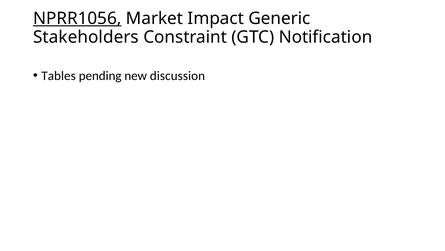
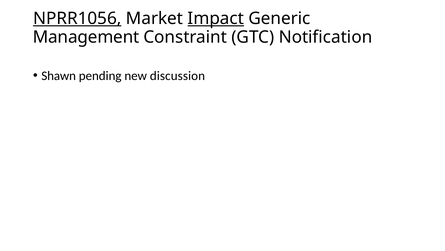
Impact underline: none -> present (216, 18)
Stakeholders: Stakeholders -> Management (86, 37)
Tables: Tables -> Shawn (59, 76)
